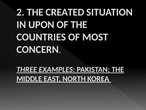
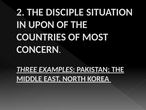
CREATED: CREATED -> DISCIPLE (65, 12)
